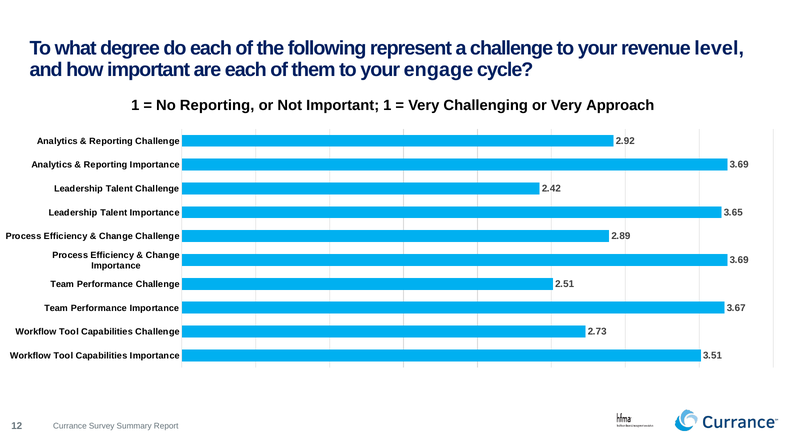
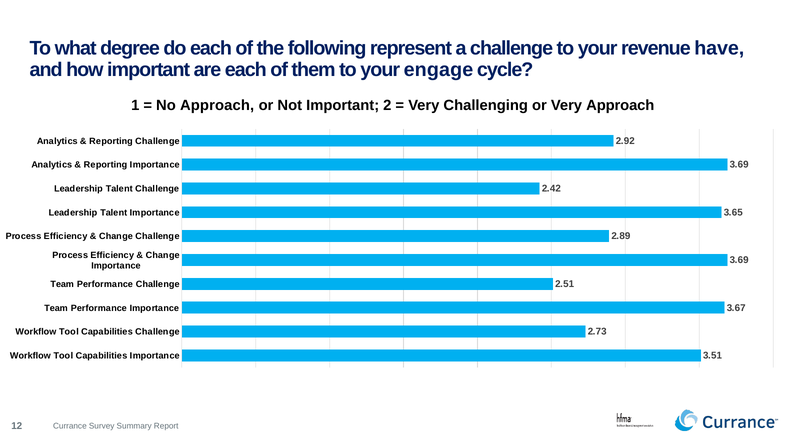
level: level -> have (719, 48)
No Reporting: Reporting -> Approach (217, 105)
Important 1: 1 -> 2 (387, 105)
